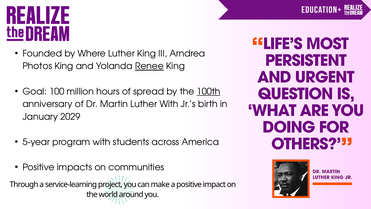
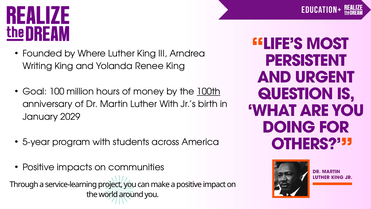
Photos: Photos -> Writing (37, 66)
Renee underline: present -> none (149, 66)
spread: spread -> money (149, 91)
